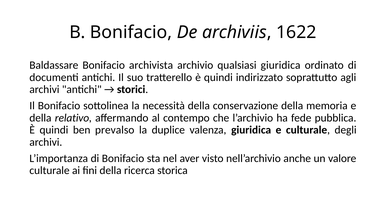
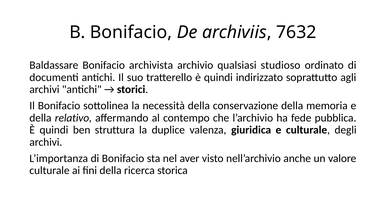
1622: 1622 -> 7632 (296, 32)
qualsiasi giuridica: giuridica -> studioso (281, 65)
prevalso: prevalso -> struttura (115, 130)
